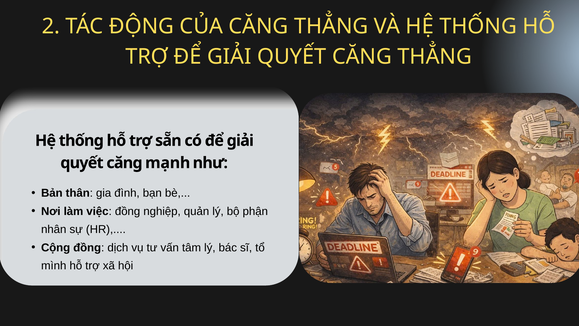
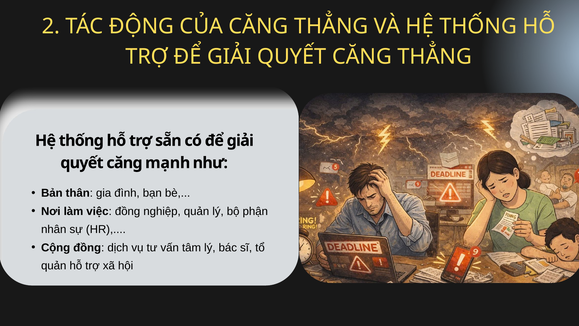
mình: mình -> quản (54, 266)
